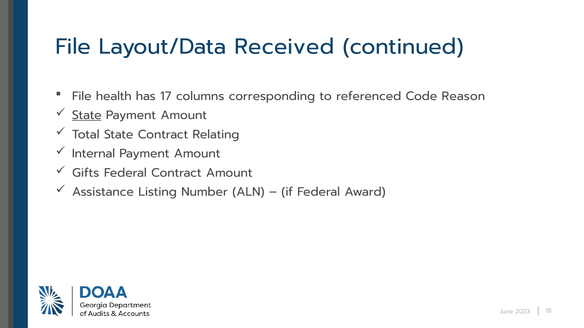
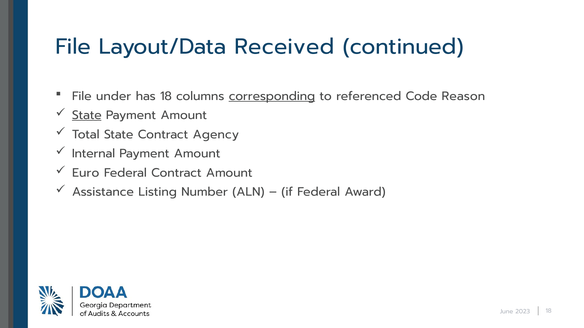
health: health -> under (114, 96)
has 17: 17 -> 18 (166, 96)
corresponding underline: none -> present (272, 96)
Relating: Relating -> Agency (216, 135)
Gifts: Gifts -> Euro (86, 173)
